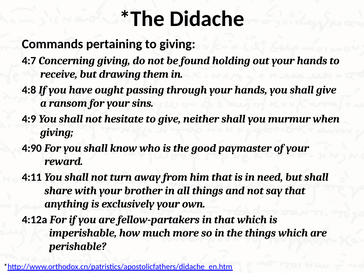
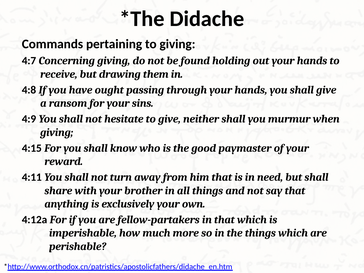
4:90: 4:90 -> 4:15 (32, 148)
